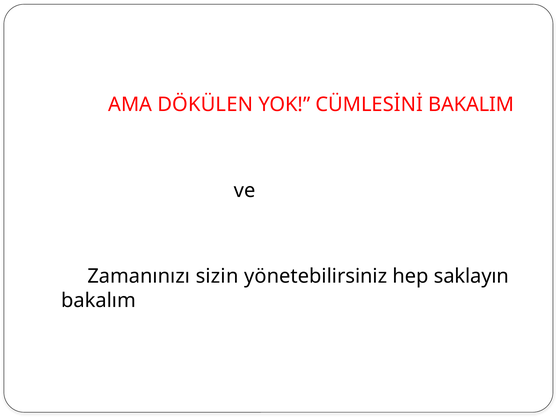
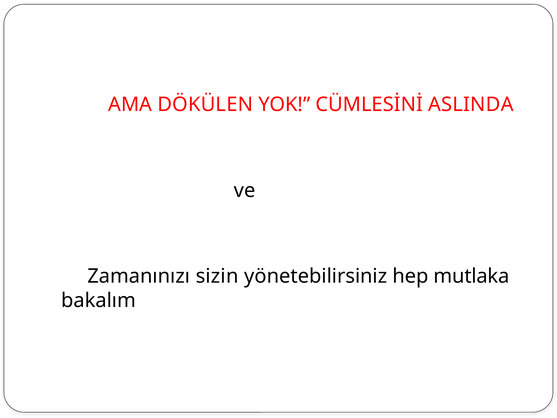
BAKALIM: BAKALIM -> ASLINDA (471, 104)
saklayın: saklayın -> mutlaka (471, 276)
